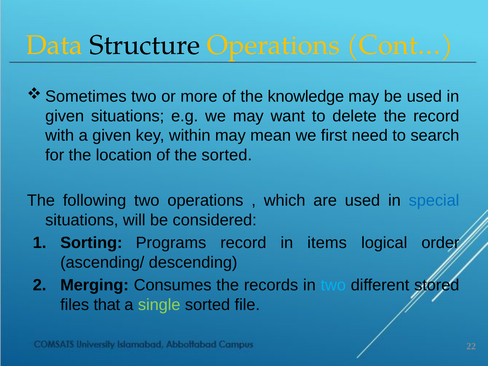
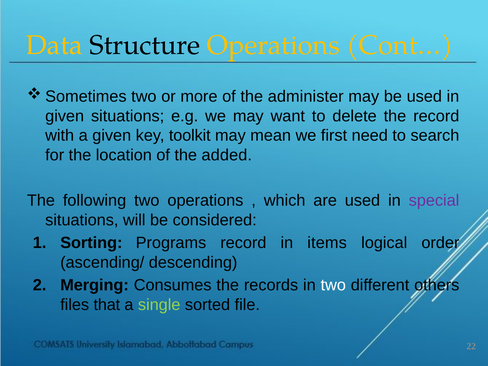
knowledge: knowledge -> administer (306, 97)
within: within -> toolkit (190, 136)
the sorted: sorted -> added (227, 155)
special colour: blue -> purple (434, 201)
two colour: light blue -> white (333, 285)
stored: stored -> others (437, 285)
